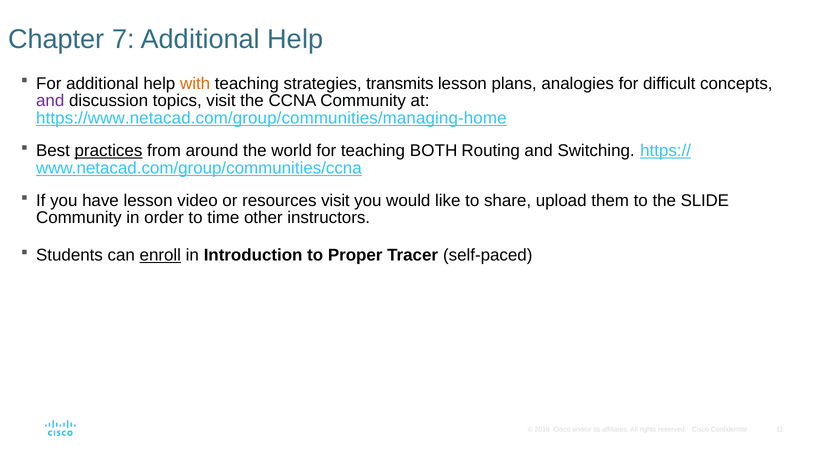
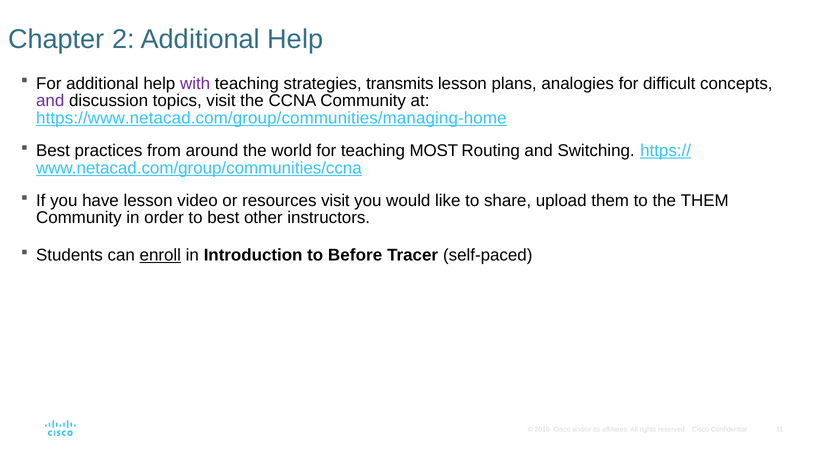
7: 7 -> 2 (123, 39)
with colour: orange -> purple (195, 83)
practices underline: present -> none (108, 151)
BOTH: BOTH -> MOST (434, 151)
the SLIDE: SLIDE -> THEM (705, 201)
to time: time -> best (223, 218)
Proper: Proper -> Before (355, 255)
